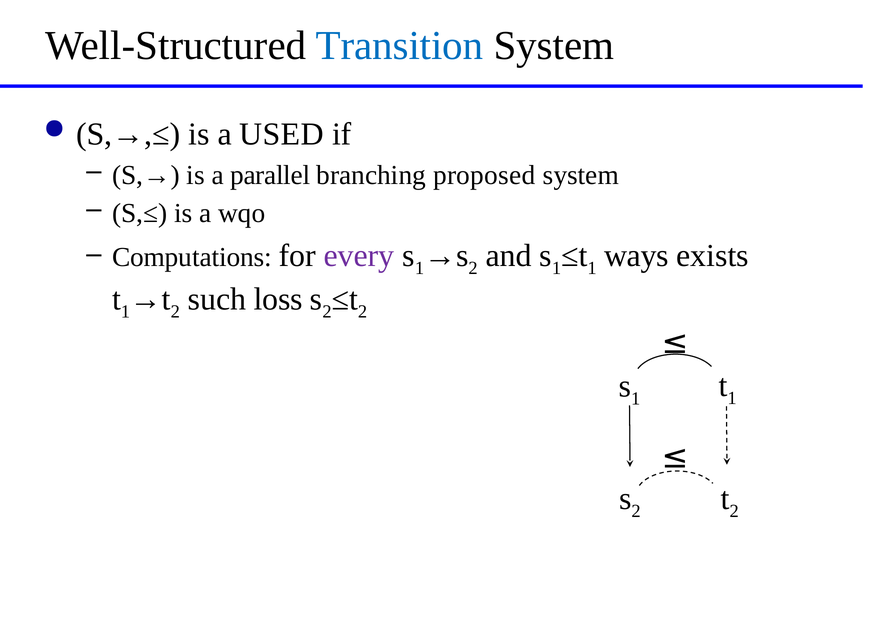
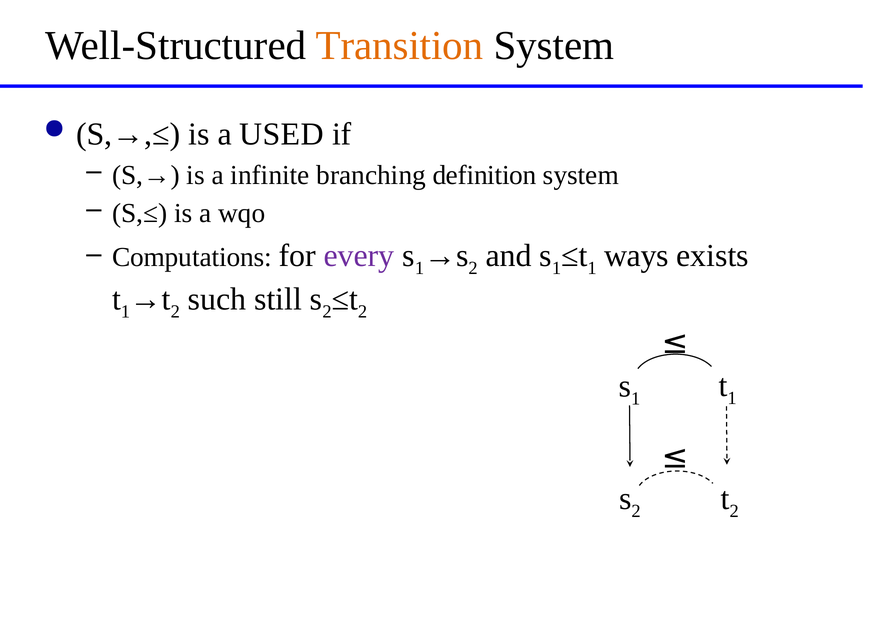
Transition colour: blue -> orange (400, 46)
parallel: parallel -> infinite (270, 175)
proposed: proposed -> definition (485, 175)
loss: loss -> still (278, 299)
